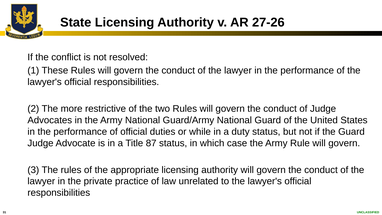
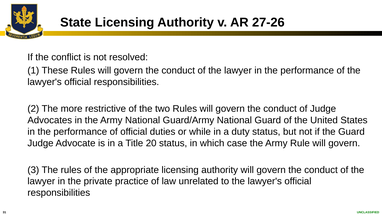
87: 87 -> 20 (151, 143)
